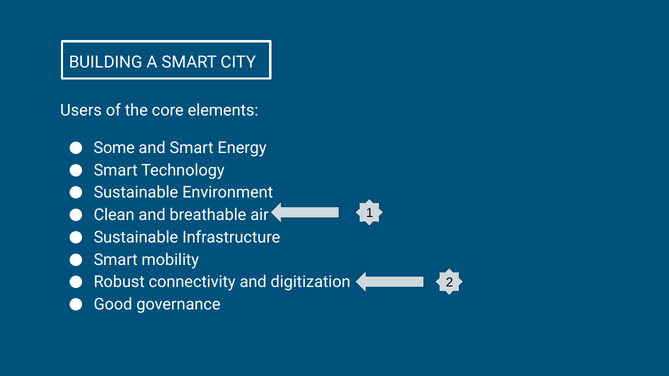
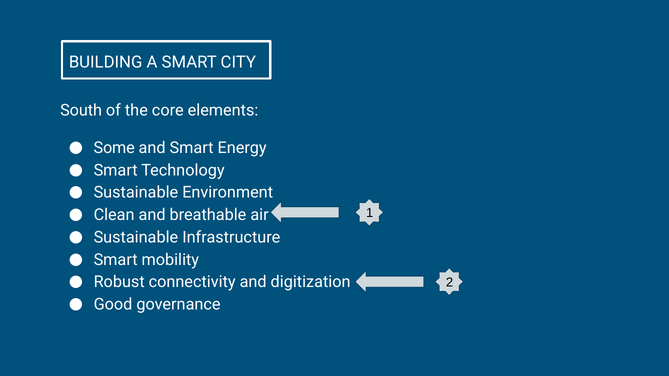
Users: Users -> South (81, 111)
